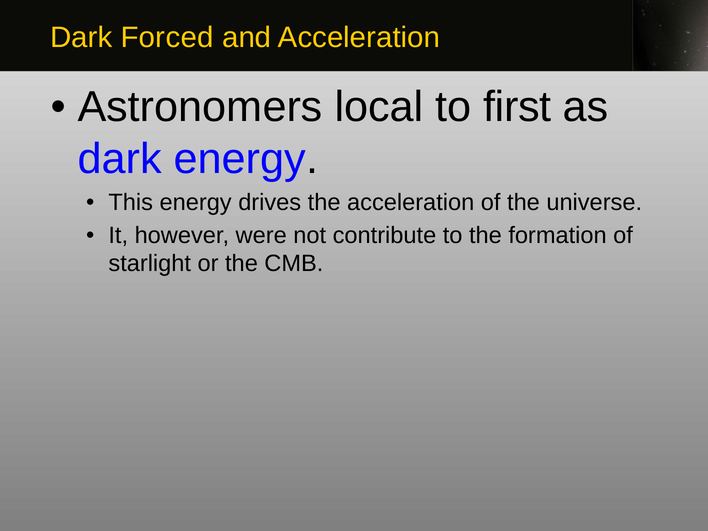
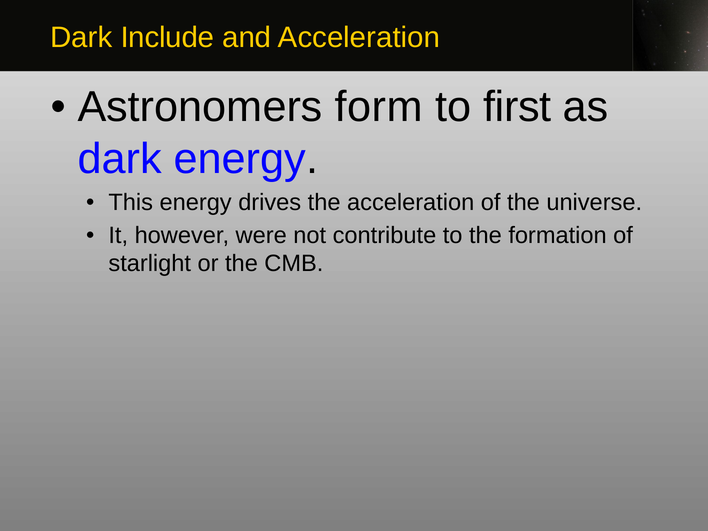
Forced: Forced -> Include (167, 38)
local: local -> form (379, 107)
